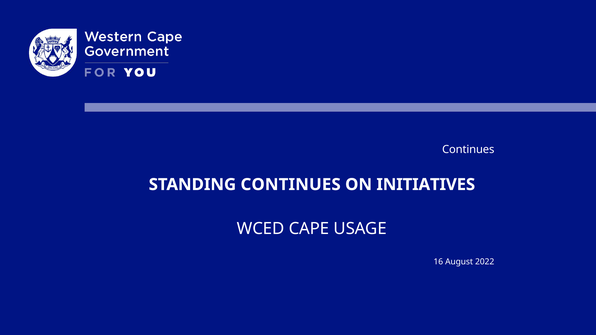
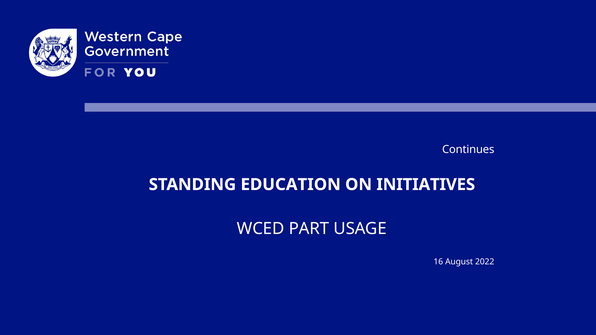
STANDING CONTINUES: CONTINUES -> EDUCATION (291, 185)
CAPE: CAPE -> PART (309, 229)
